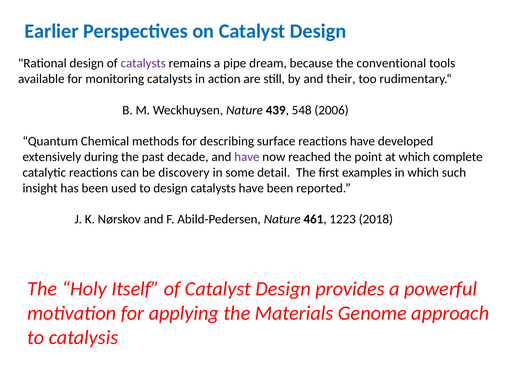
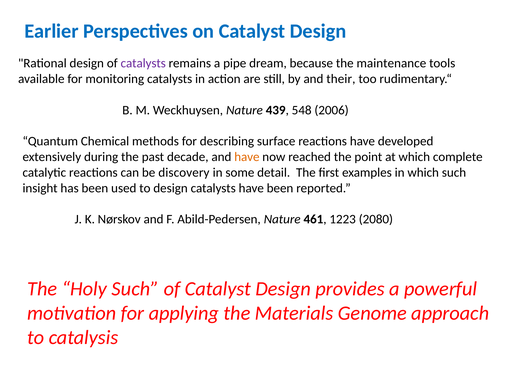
conventional: conventional -> maintenance (391, 63)
have colour: purple -> orange (247, 157)
2018: 2018 -> 2080 (376, 220)
Holy Itself: Itself -> Such (135, 289)
